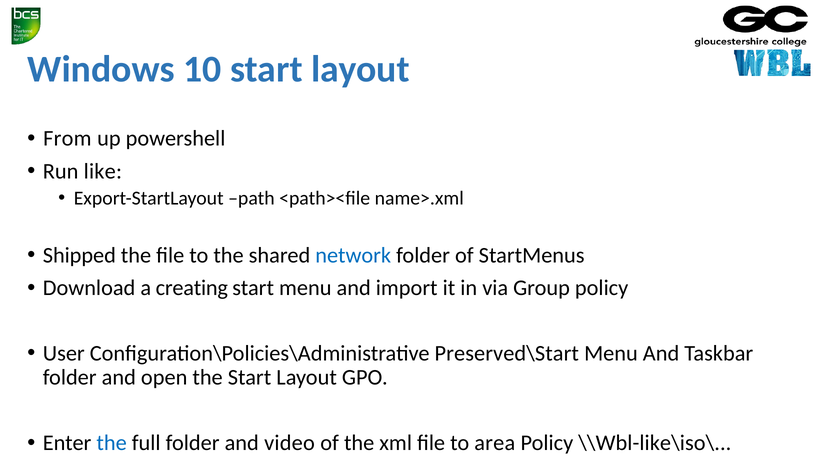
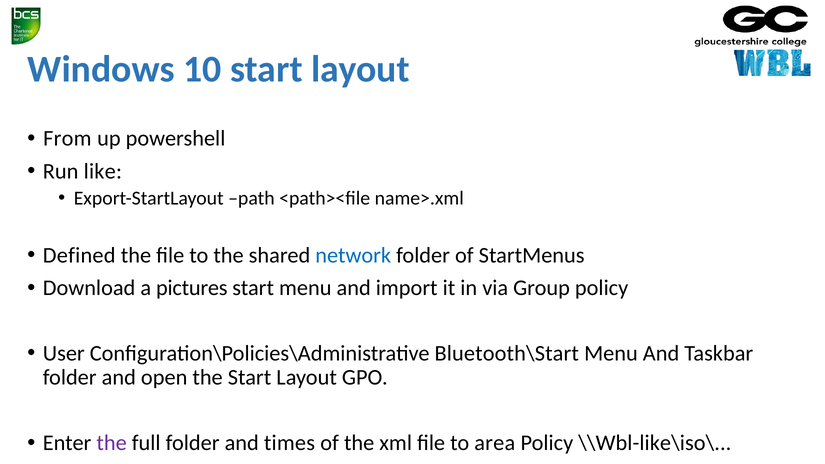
Shipped: Shipped -> Defined (79, 255)
creating: creating -> pictures (192, 288)
Preserved\Start: Preserved\Start -> Bluetooth\Start (507, 353)
the colour: blue -> purple (112, 443)
video: video -> times (289, 443)
